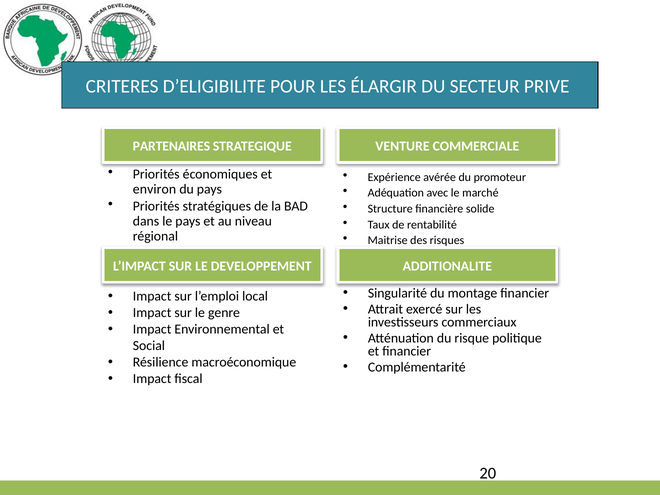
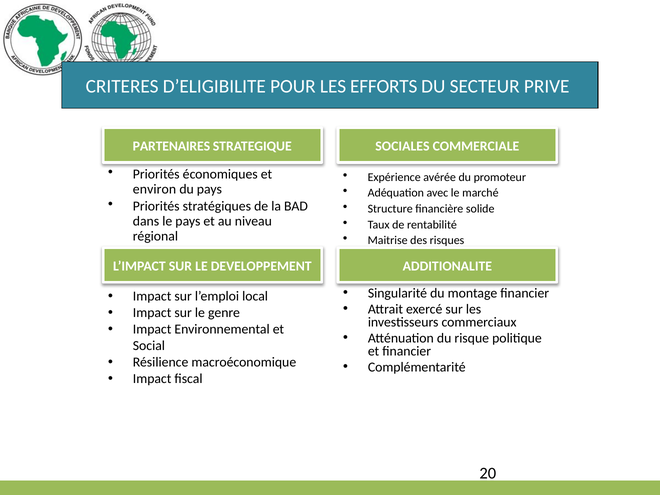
ÉLARGIR: ÉLARGIR -> EFFORTS (384, 86)
VENTURE: VENTURE -> SOCIALES (402, 146)
